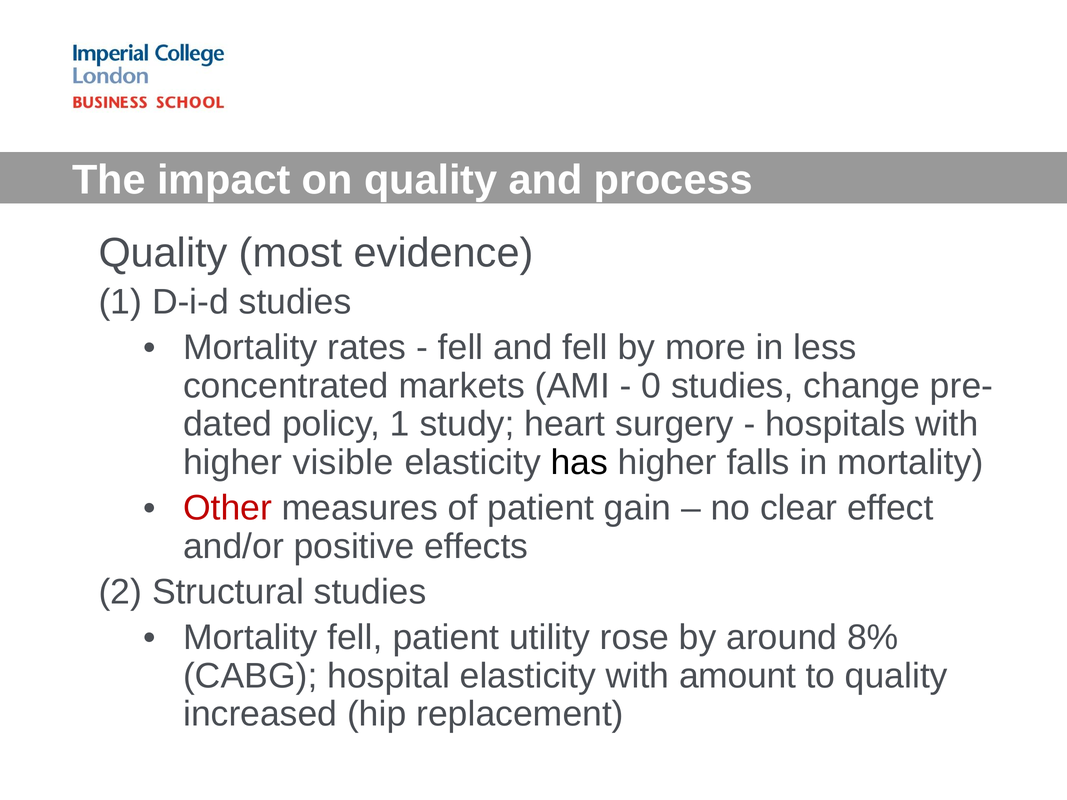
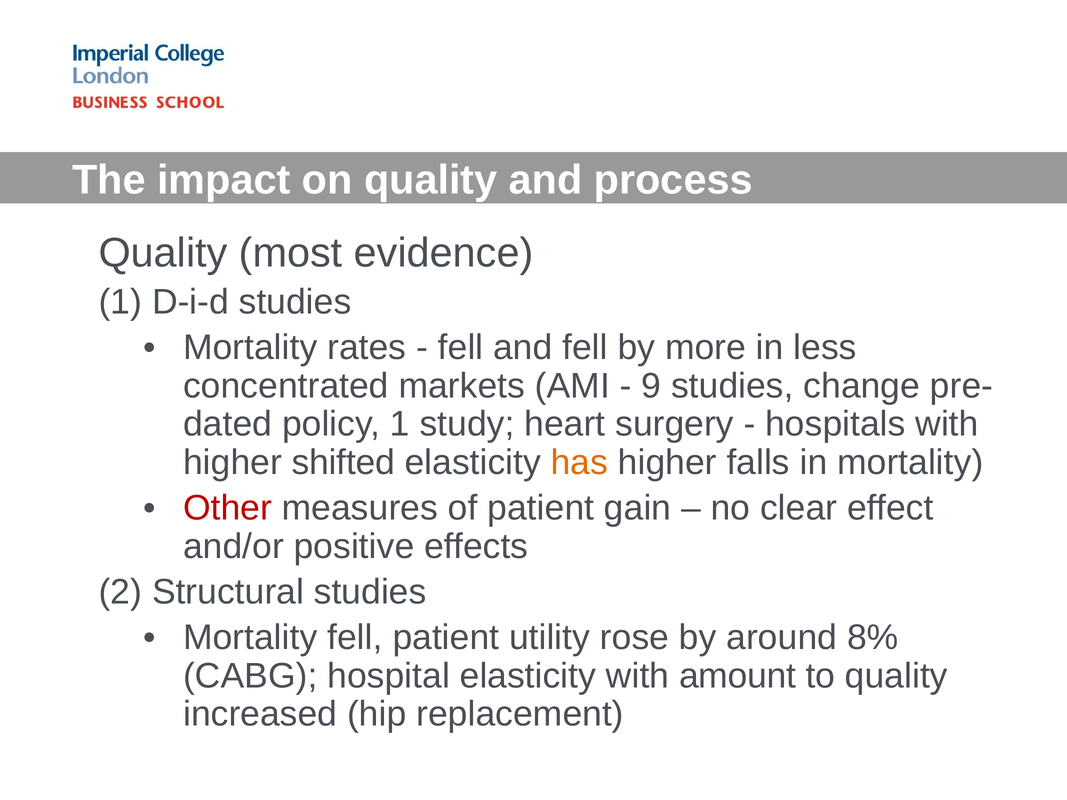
0: 0 -> 9 (651, 386)
visible: visible -> shifted (343, 463)
has colour: black -> orange (579, 463)
